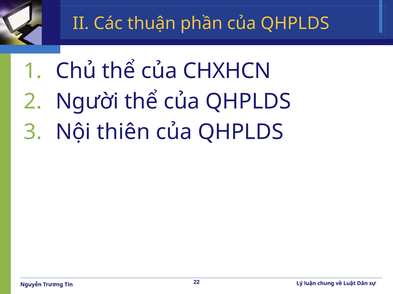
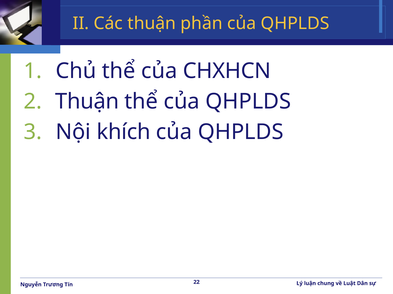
Người: Người -> Thuận (87, 102)
thiên: thiên -> khích (124, 132)
